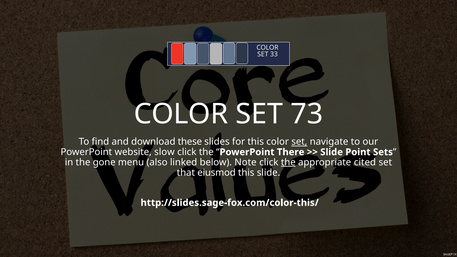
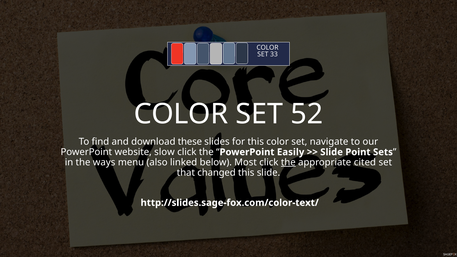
73: 73 -> 52 (307, 114)
set underline: present -> none (299, 142)
There: There -> Easily (291, 152)
gone: gone -> ways (104, 162)
Note: Note -> Most (246, 162)
eiusmod: eiusmod -> changed (217, 173)
http://slides.sage-fox.com/color-this/: http://slides.sage-fox.com/color-this/ -> http://slides.sage-fox.com/color-text/ (230, 203)
